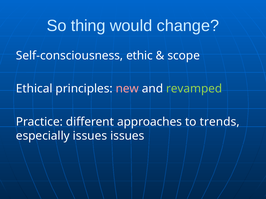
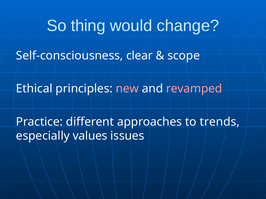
ethic: ethic -> clear (139, 56)
revamped colour: light green -> pink (194, 89)
especially issues: issues -> values (90, 136)
